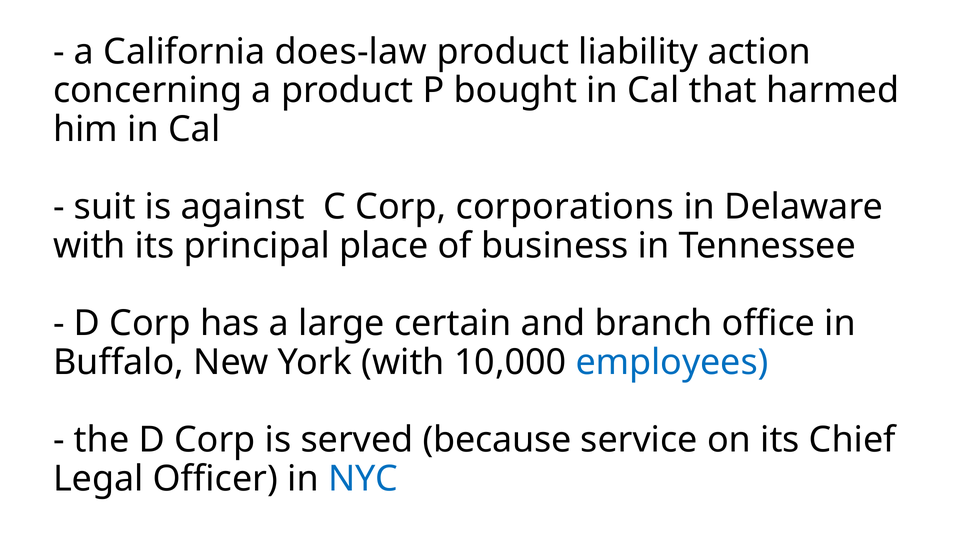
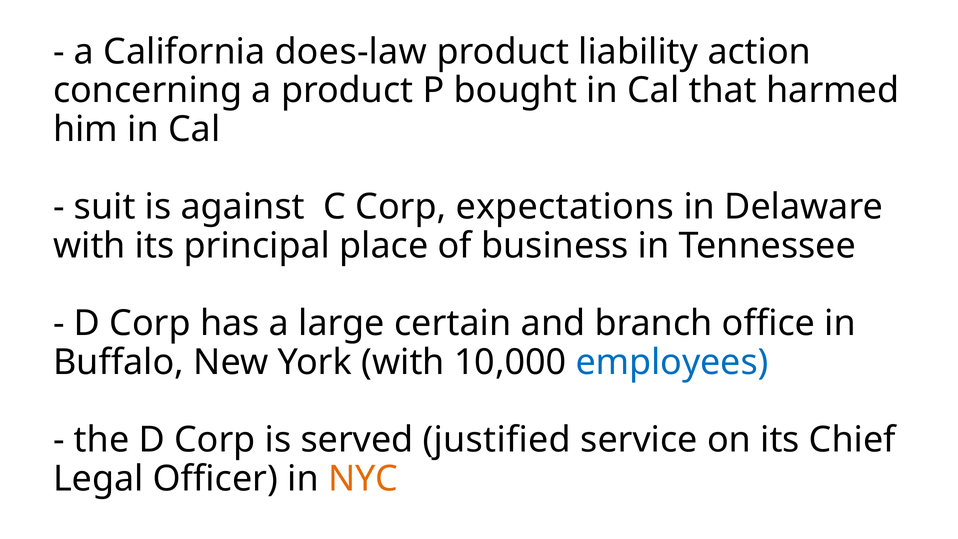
corporations: corporations -> expectations (565, 207)
because: because -> justified (497, 440)
NYC colour: blue -> orange (363, 479)
